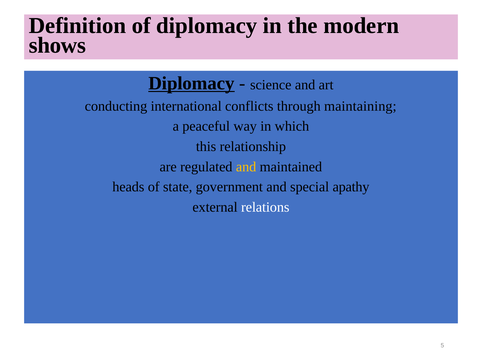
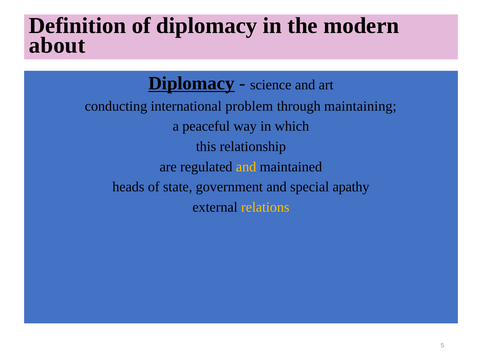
shows: shows -> about (57, 45)
conflicts: conflicts -> problem (249, 106)
relations colour: white -> yellow (265, 207)
